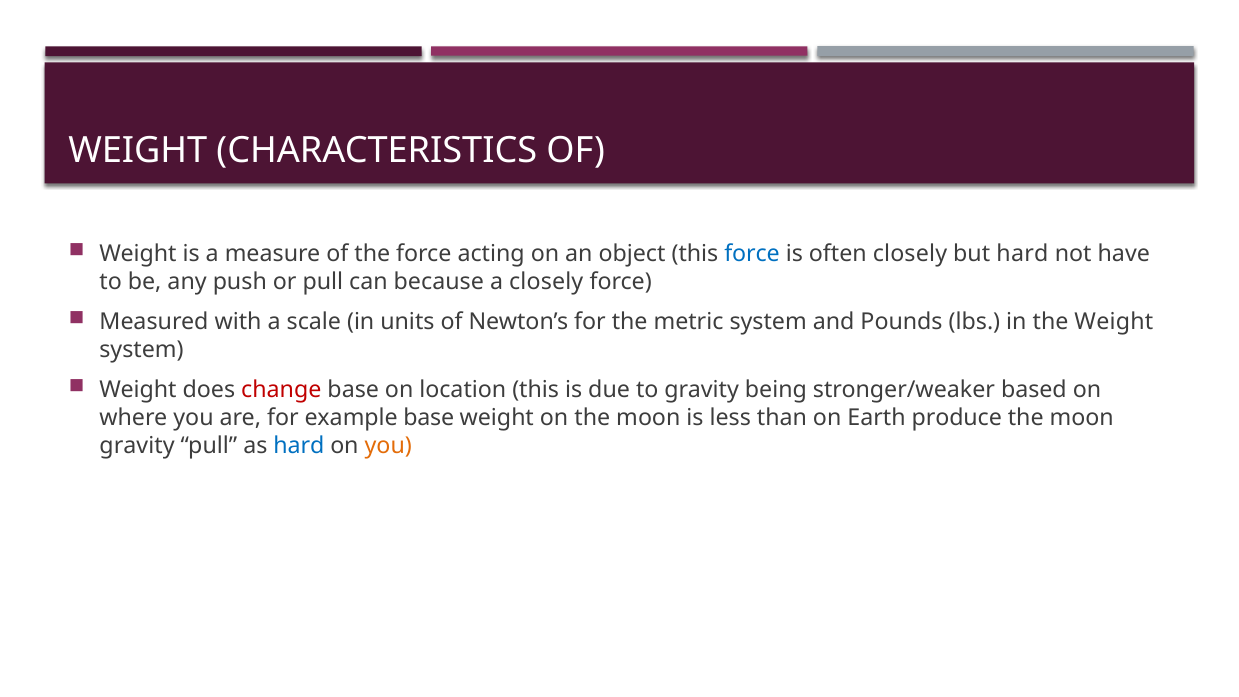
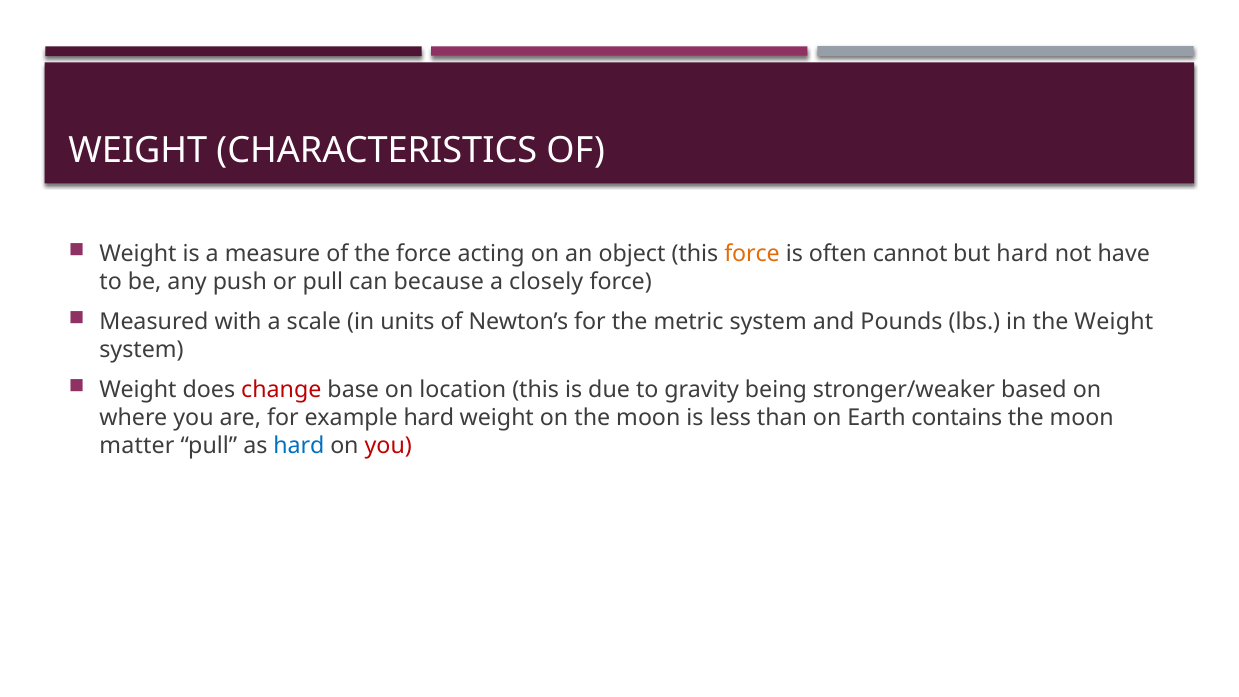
force colour: blue -> orange (752, 254)
often closely: closely -> cannot (910, 254)
example base: base -> hard (429, 418)
produce: produce -> contains (957, 418)
gravity: gravity -> matter (137, 446)
you colour: orange -> red (388, 446)
